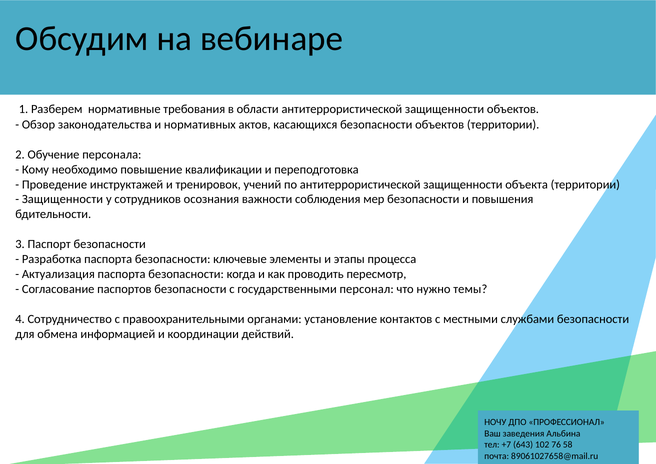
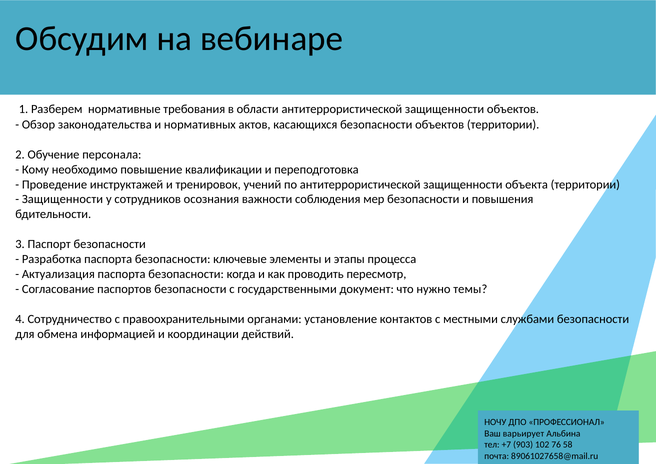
персонал: персонал -> документ (367, 289)
заведения: заведения -> варьирует (523, 434)
643: 643 -> 903 (523, 445)
